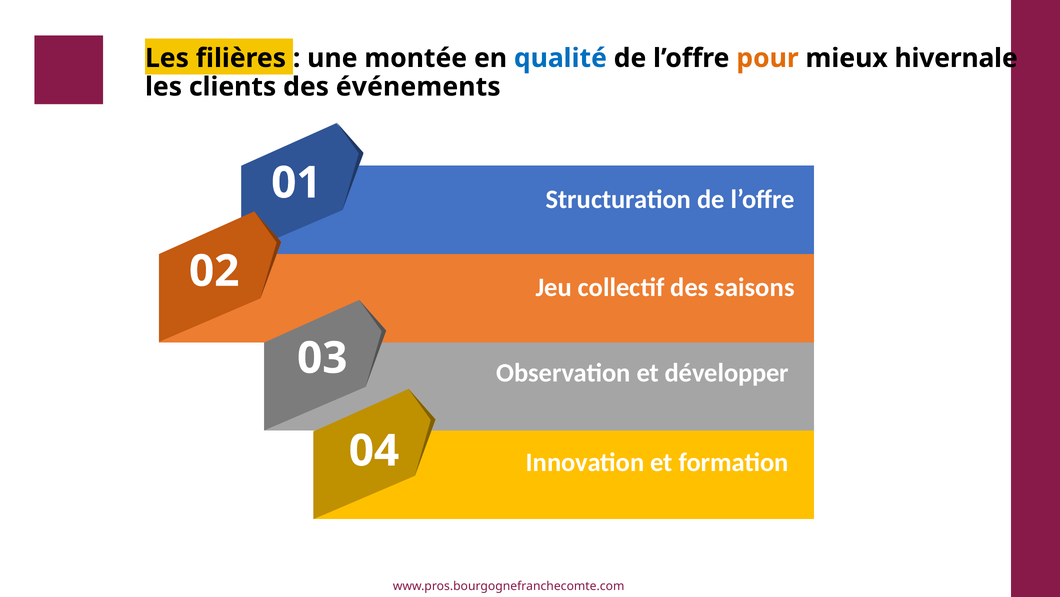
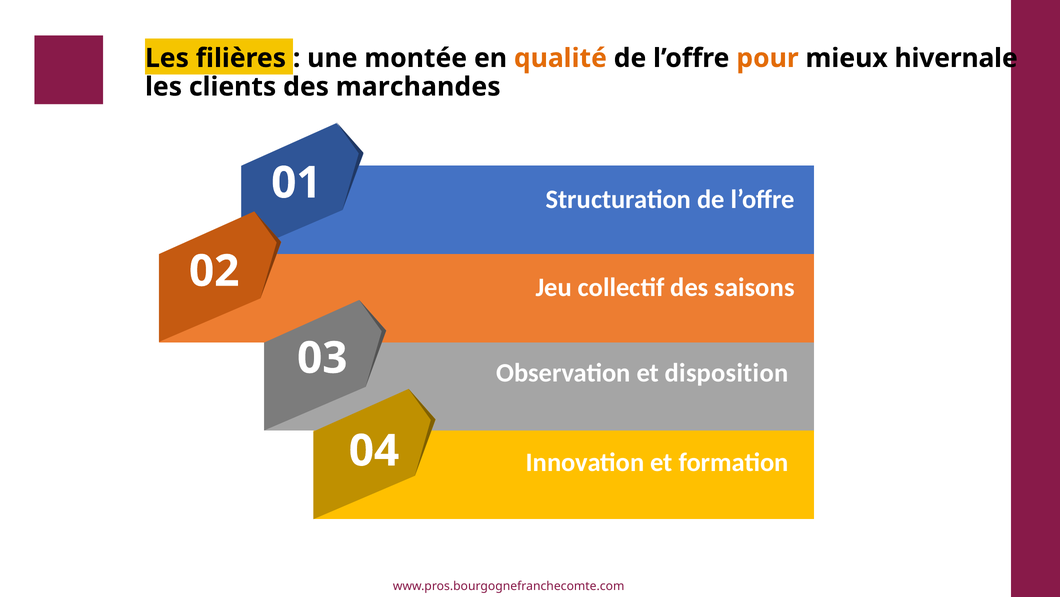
qualité colour: blue -> orange (560, 58)
événements: événements -> marchandes (418, 87)
développer: développer -> disposition (727, 373)
